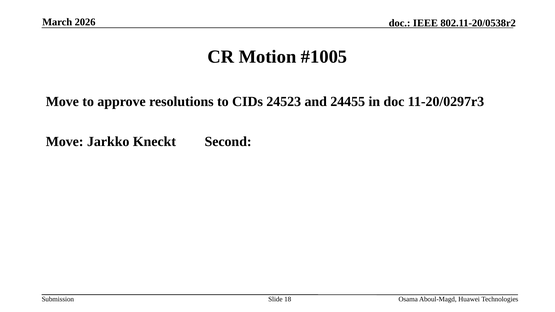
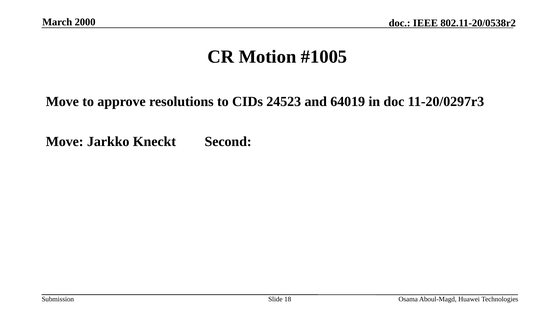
2026: 2026 -> 2000 (85, 22)
24455: 24455 -> 64019 (348, 102)
